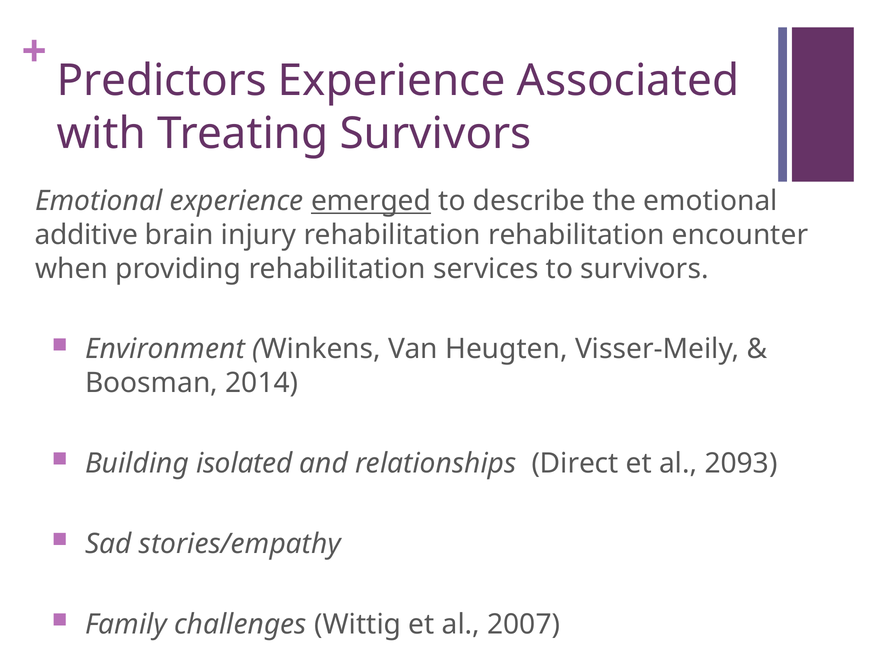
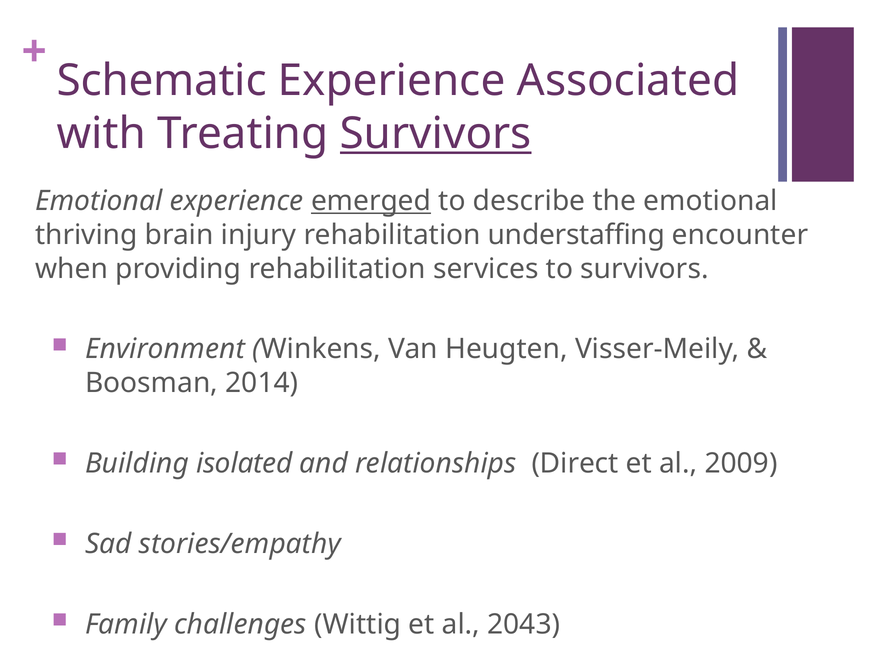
Predictors: Predictors -> Schematic (162, 81)
Survivors underline: none -> present (436, 134)
additive: additive -> thriving (86, 235)
rehabilitation rehabilitation: rehabilitation -> understaffing (576, 235)
2093: 2093 -> 2009 (741, 463)
2007: 2007 -> 2043 (524, 624)
